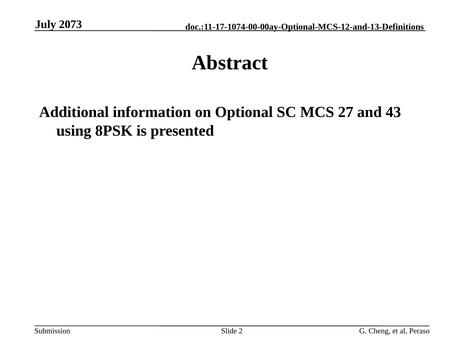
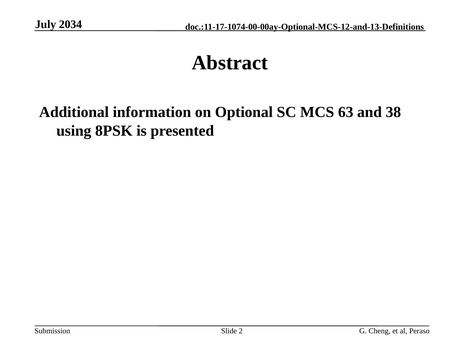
2073: 2073 -> 2034 (70, 24)
27: 27 -> 63 (346, 112)
43: 43 -> 38 (393, 112)
